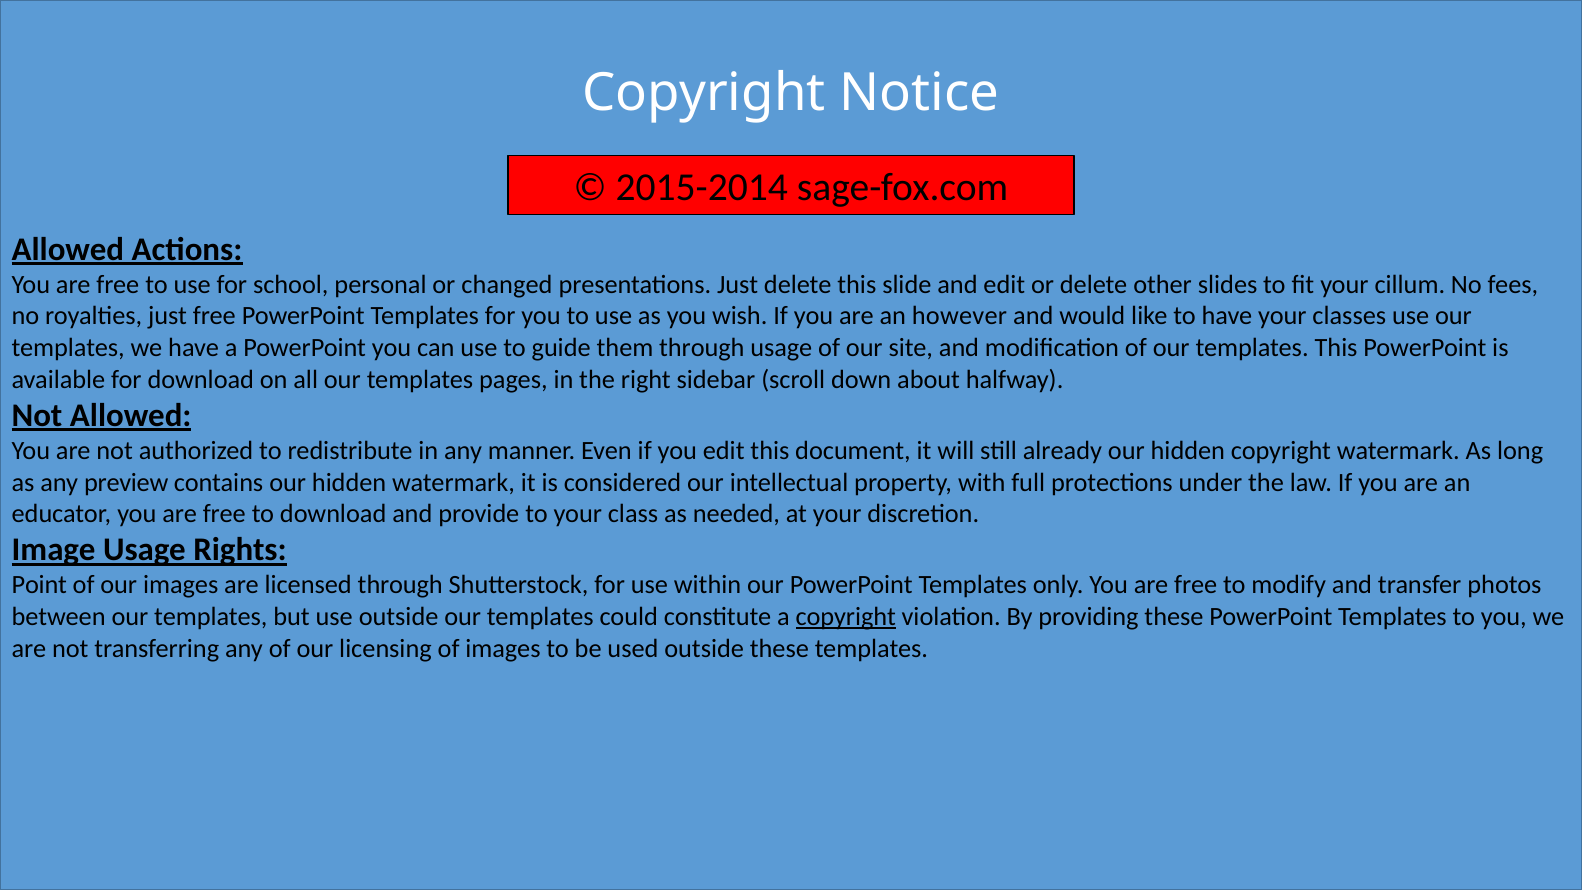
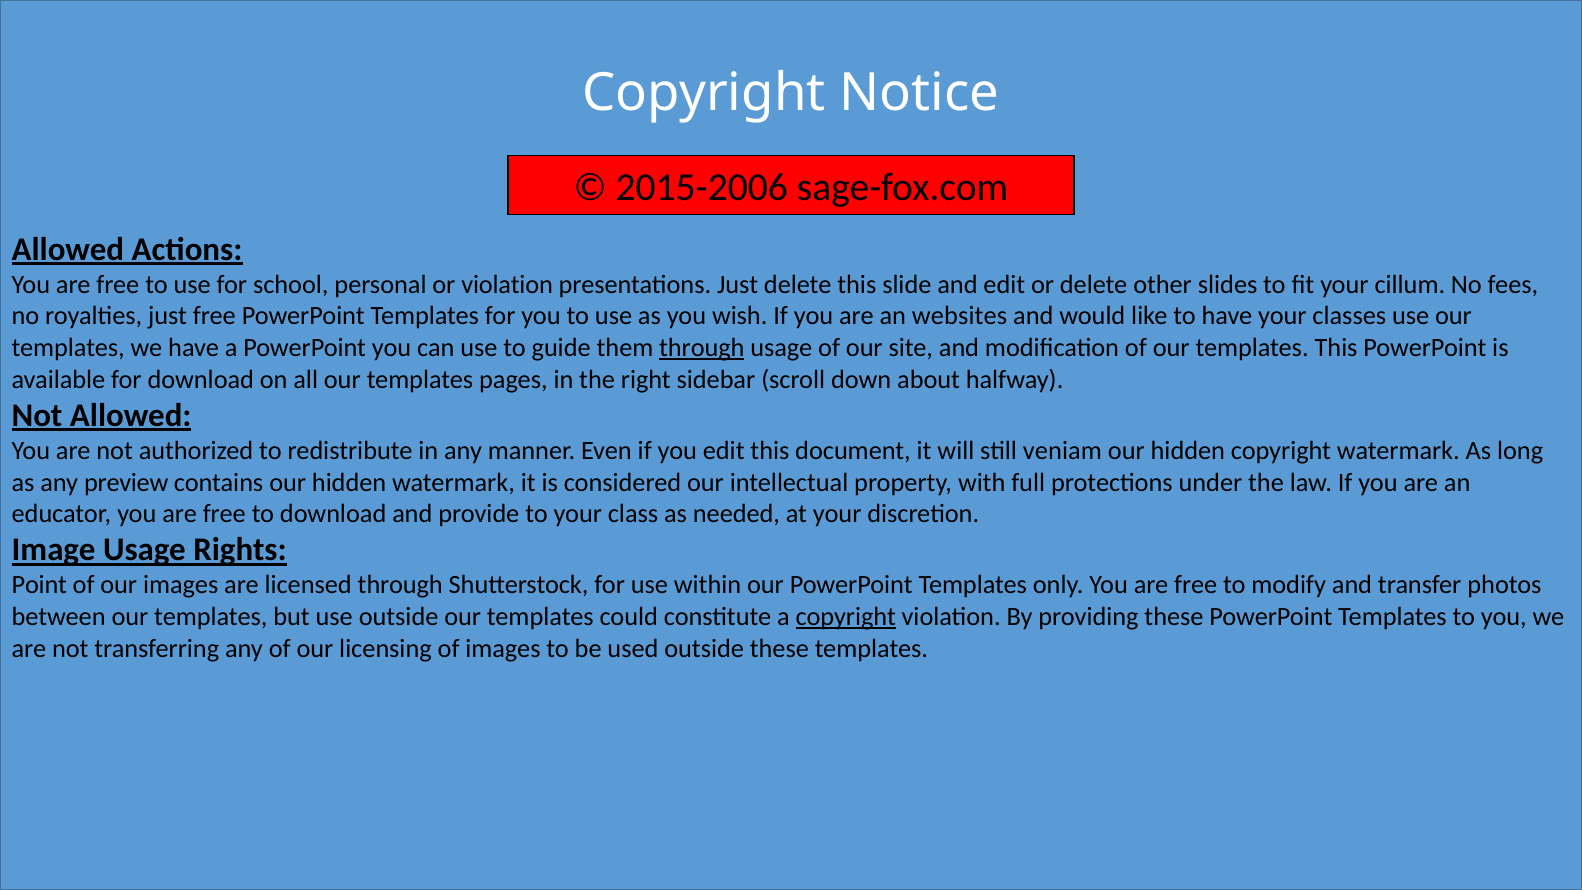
2015-2014: 2015-2014 -> 2015-2006 (702, 188)
or changed: changed -> violation (507, 285)
however: however -> websites (960, 316)
through underline: none -> present (702, 348)
already: already -> veniam (1062, 451)
